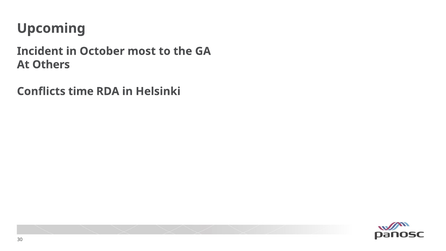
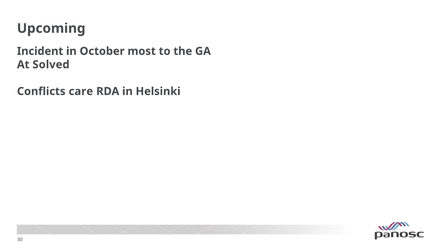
Others: Others -> Solved (51, 65)
time: time -> care (81, 91)
